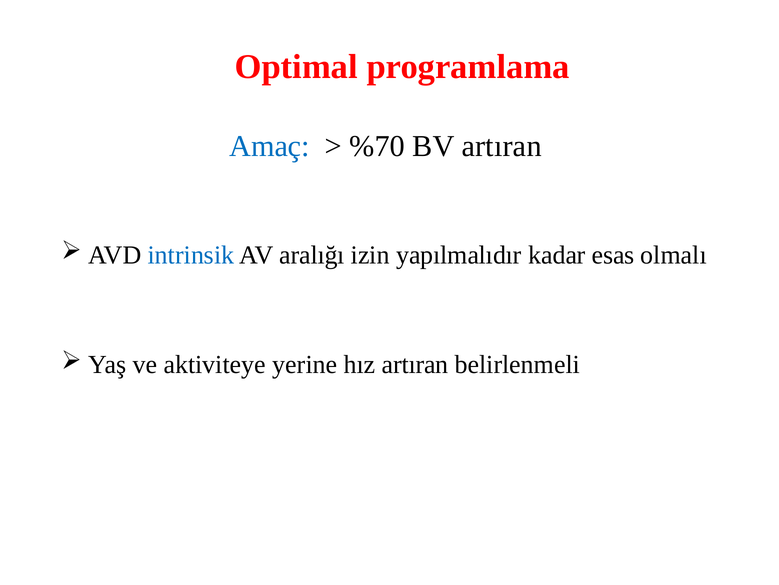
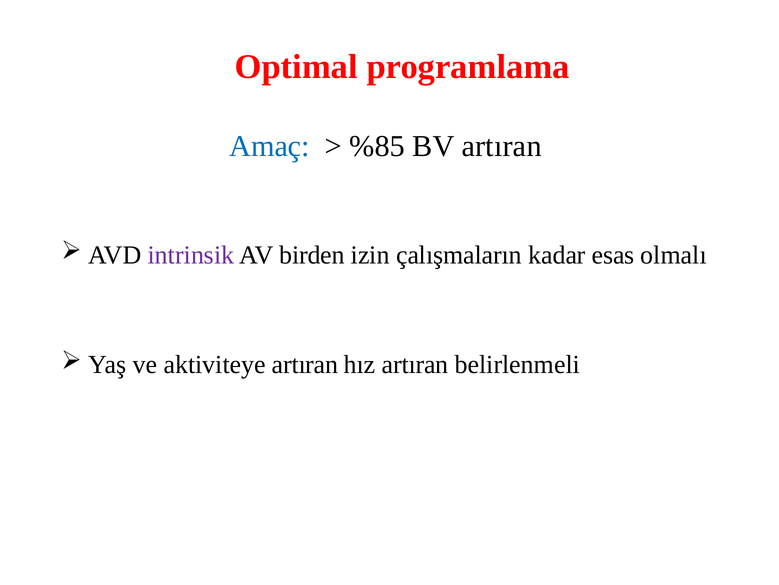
%70: %70 -> %85 (377, 146)
intrinsik colour: blue -> purple (191, 255)
aralığı: aralığı -> birden (312, 255)
yapılmalıdır: yapılmalıdır -> çalışmaların (459, 255)
aktiviteye yerine: yerine -> artıran (305, 364)
